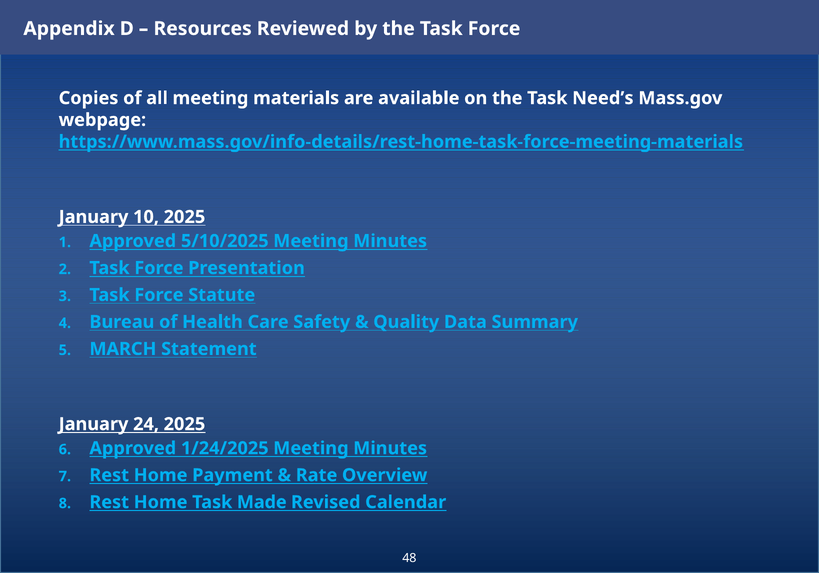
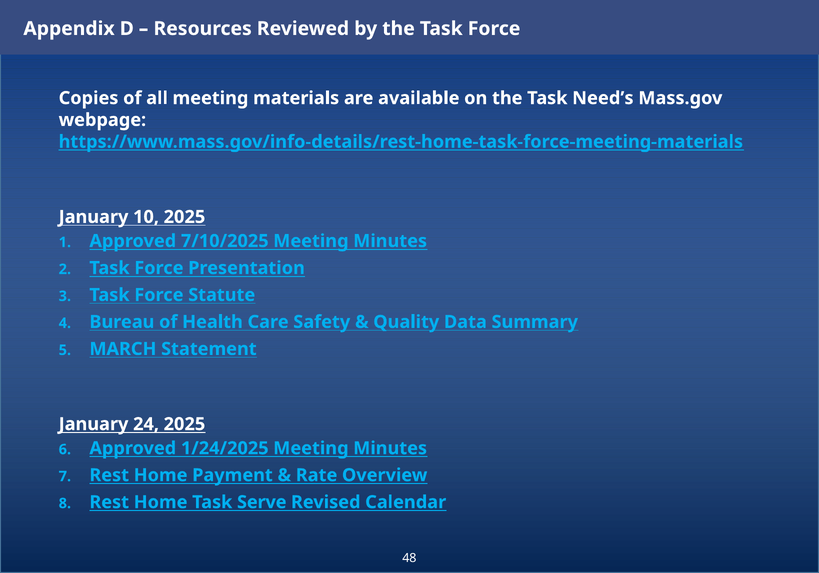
5/10/2025: 5/10/2025 -> 7/10/2025 (225, 241)
Made: Made -> Serve (262, 502)
